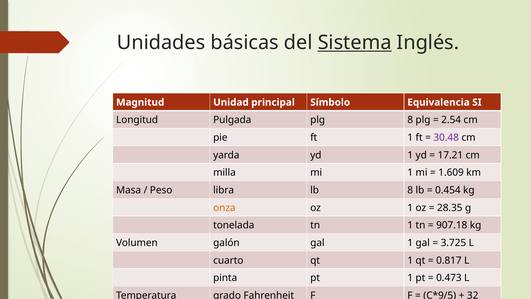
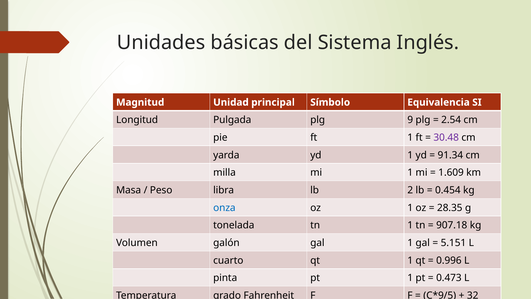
Sistema underline: present -> none (355, 43)
plg 8: 8 -> 9 (410, 120)
17.21: 17.21 -> 91.34 (450, 155)
lb 8: 8 -> 2 (410, 190)
onza colour: orange -> blue (224, 208)
3.725: 3.725 -> 5.151 (453, 243)
0.817: 0.817 -> 0.996 (449, 260)
